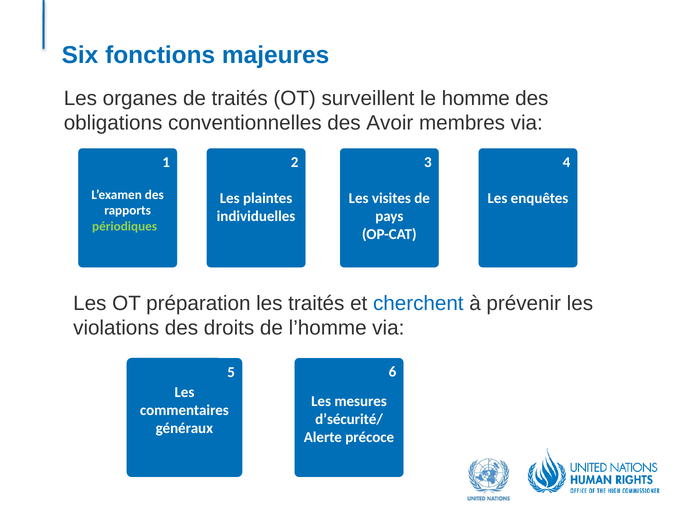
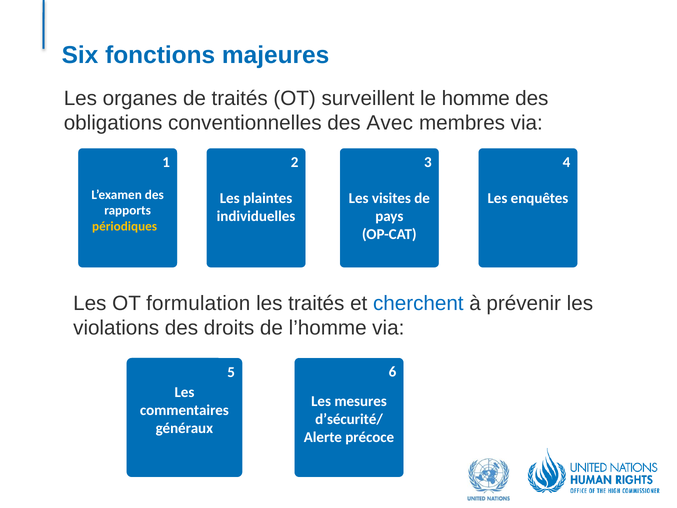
Avoir: Avoir -> Avec (390, 123)
périodiques colour: light green -> yellow (125, 226)
préparation: préparation -> formulation (198, 303)
